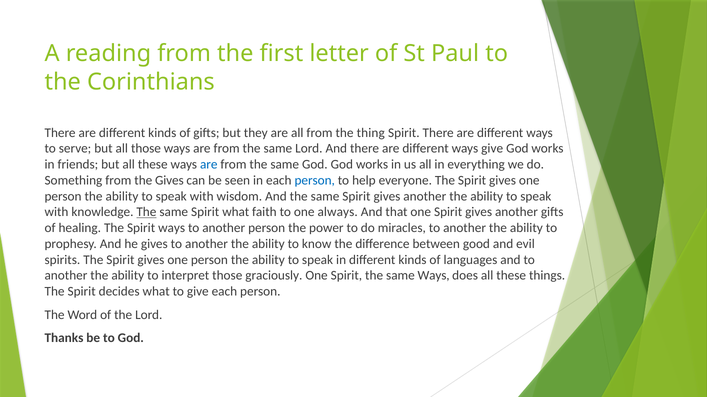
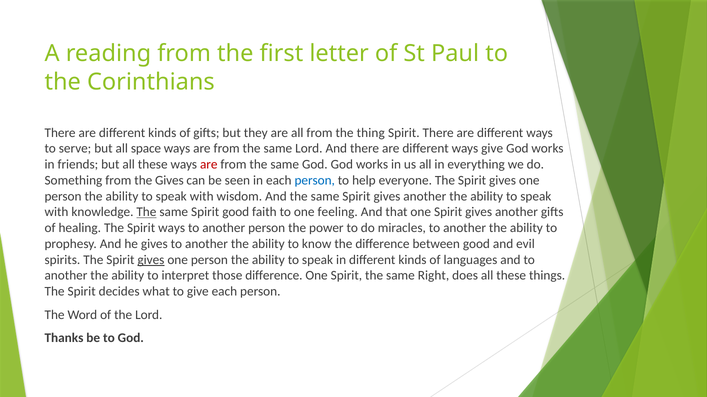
all those: those -> space (146, 149)
are colour: blue -> red (209, 165)
Spirit what: what -> good (236, 212)
always: always -> feeling (338, 212)
gives underline: none -> present (151, 260)
those graciously: graciously -> difference (274, 276)
same Ways: Ways -> Right (433, 276)
